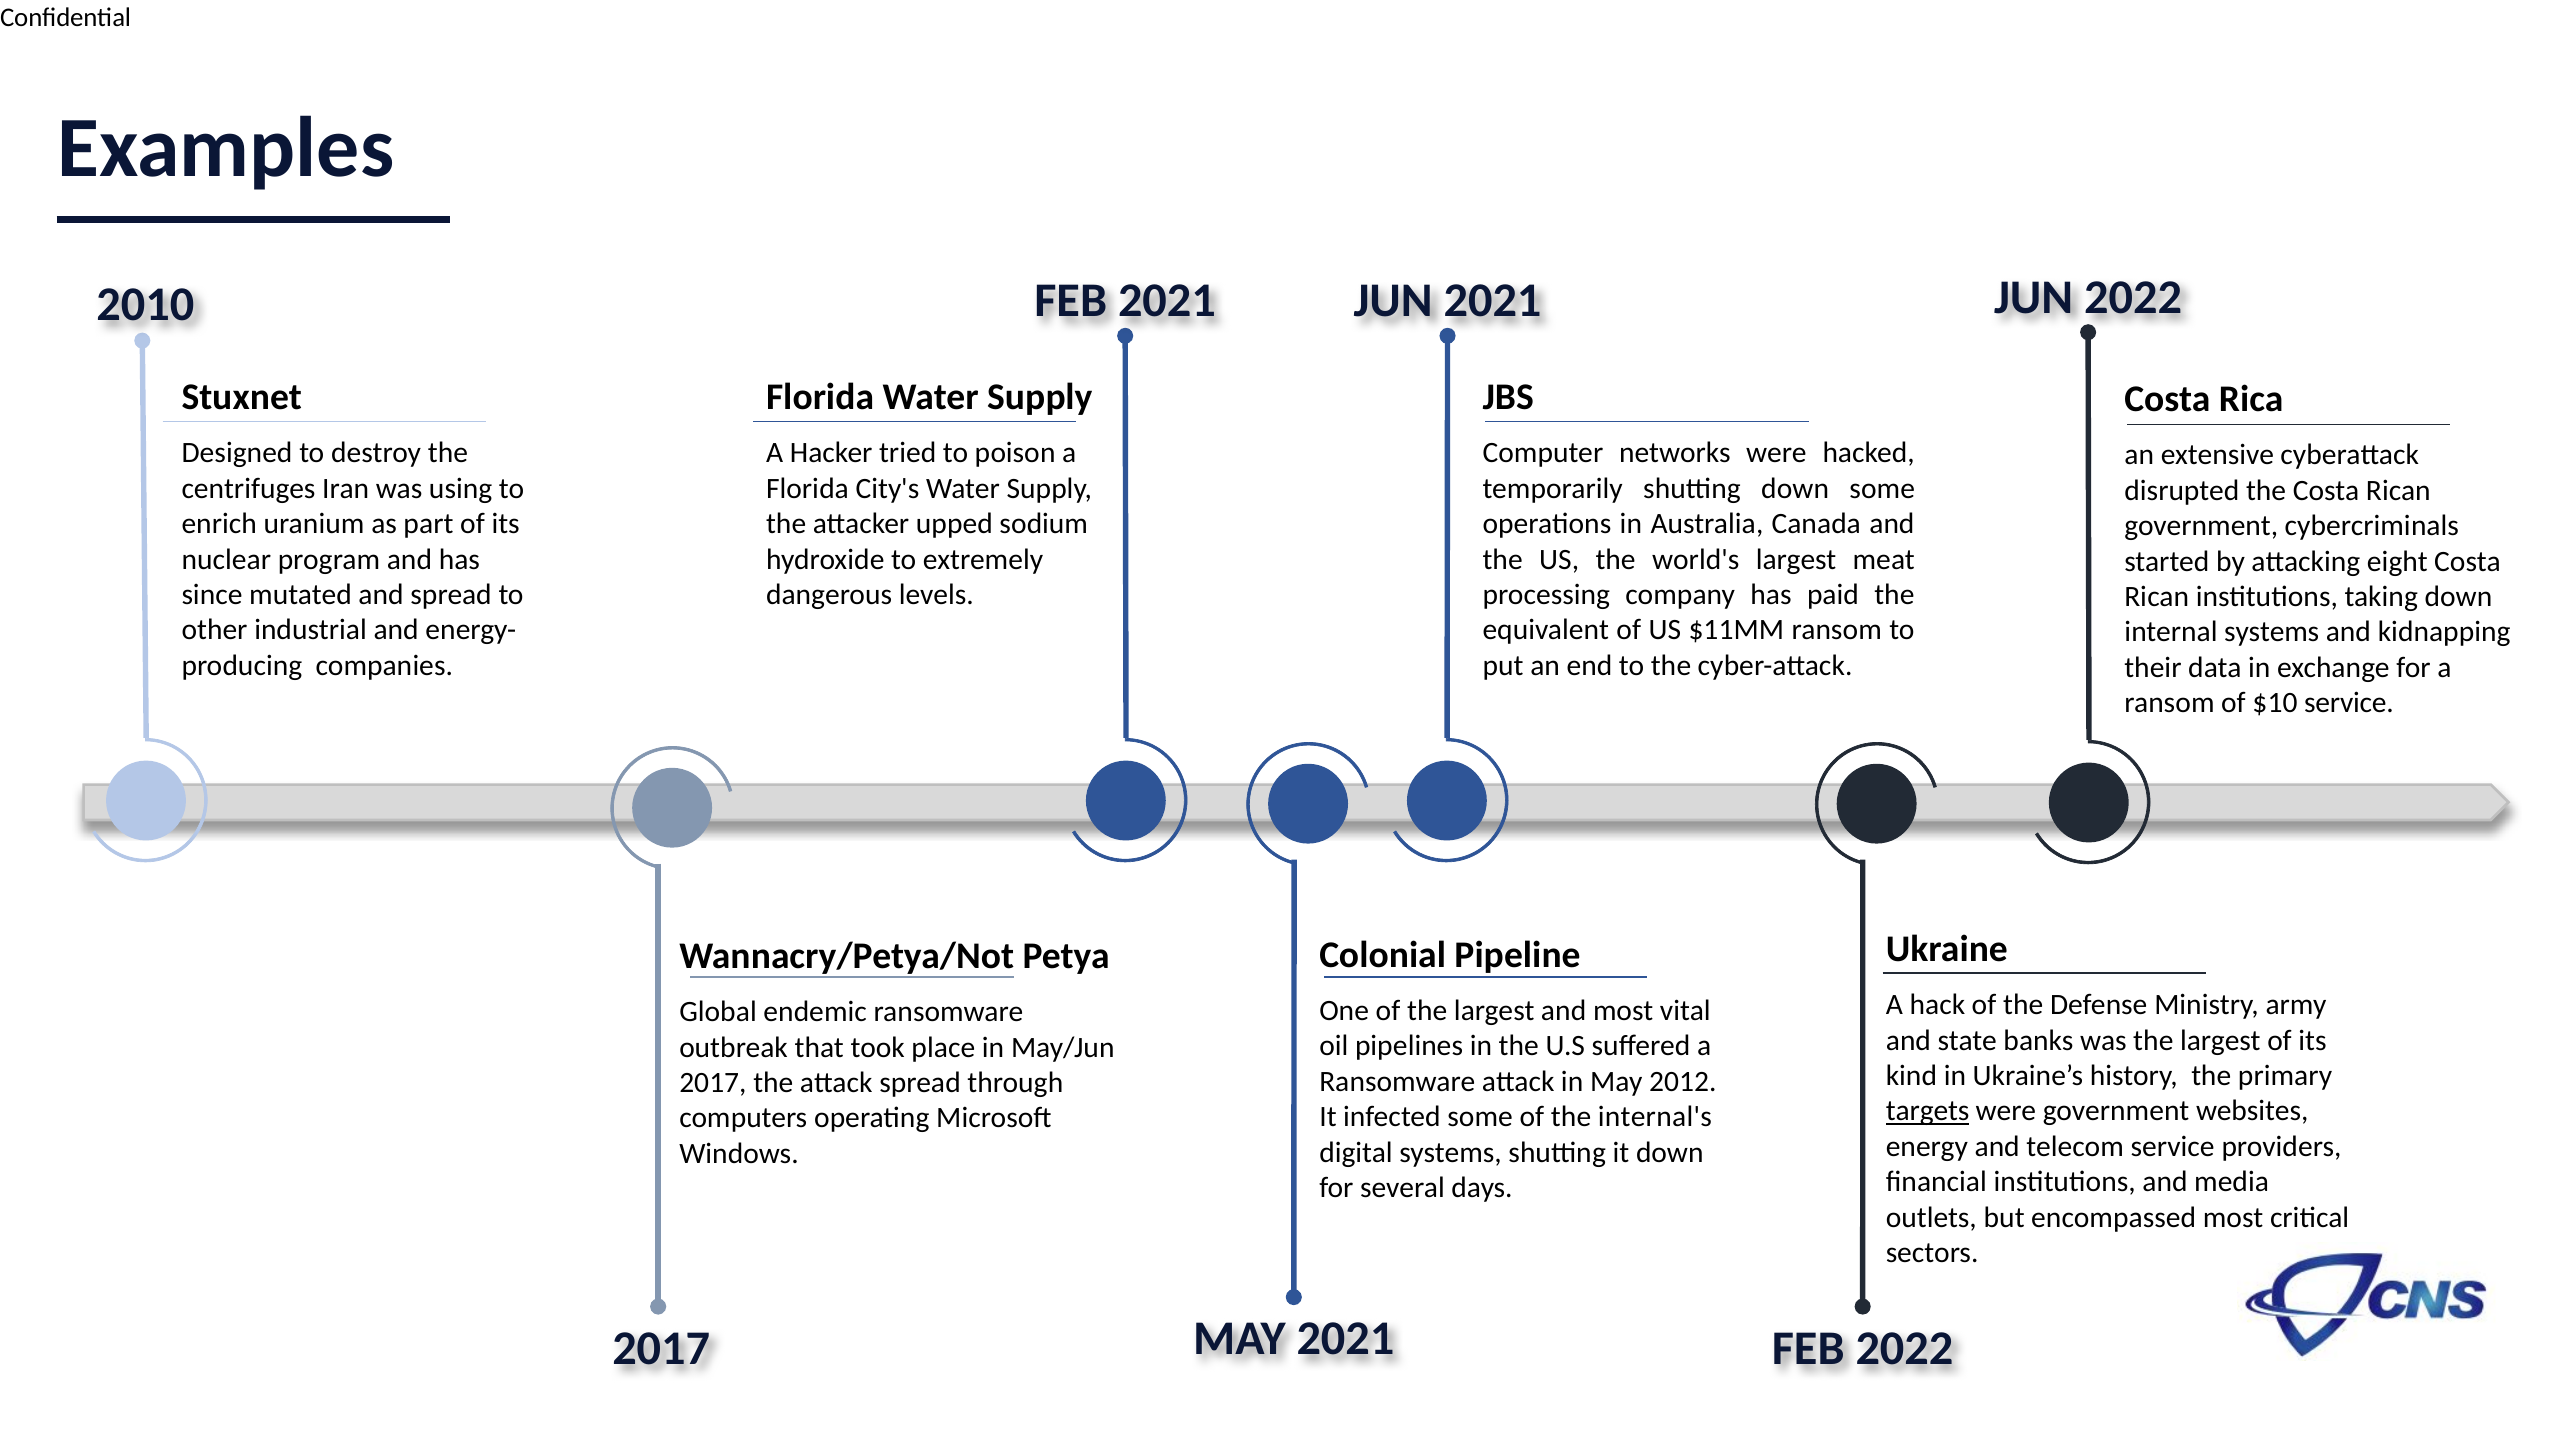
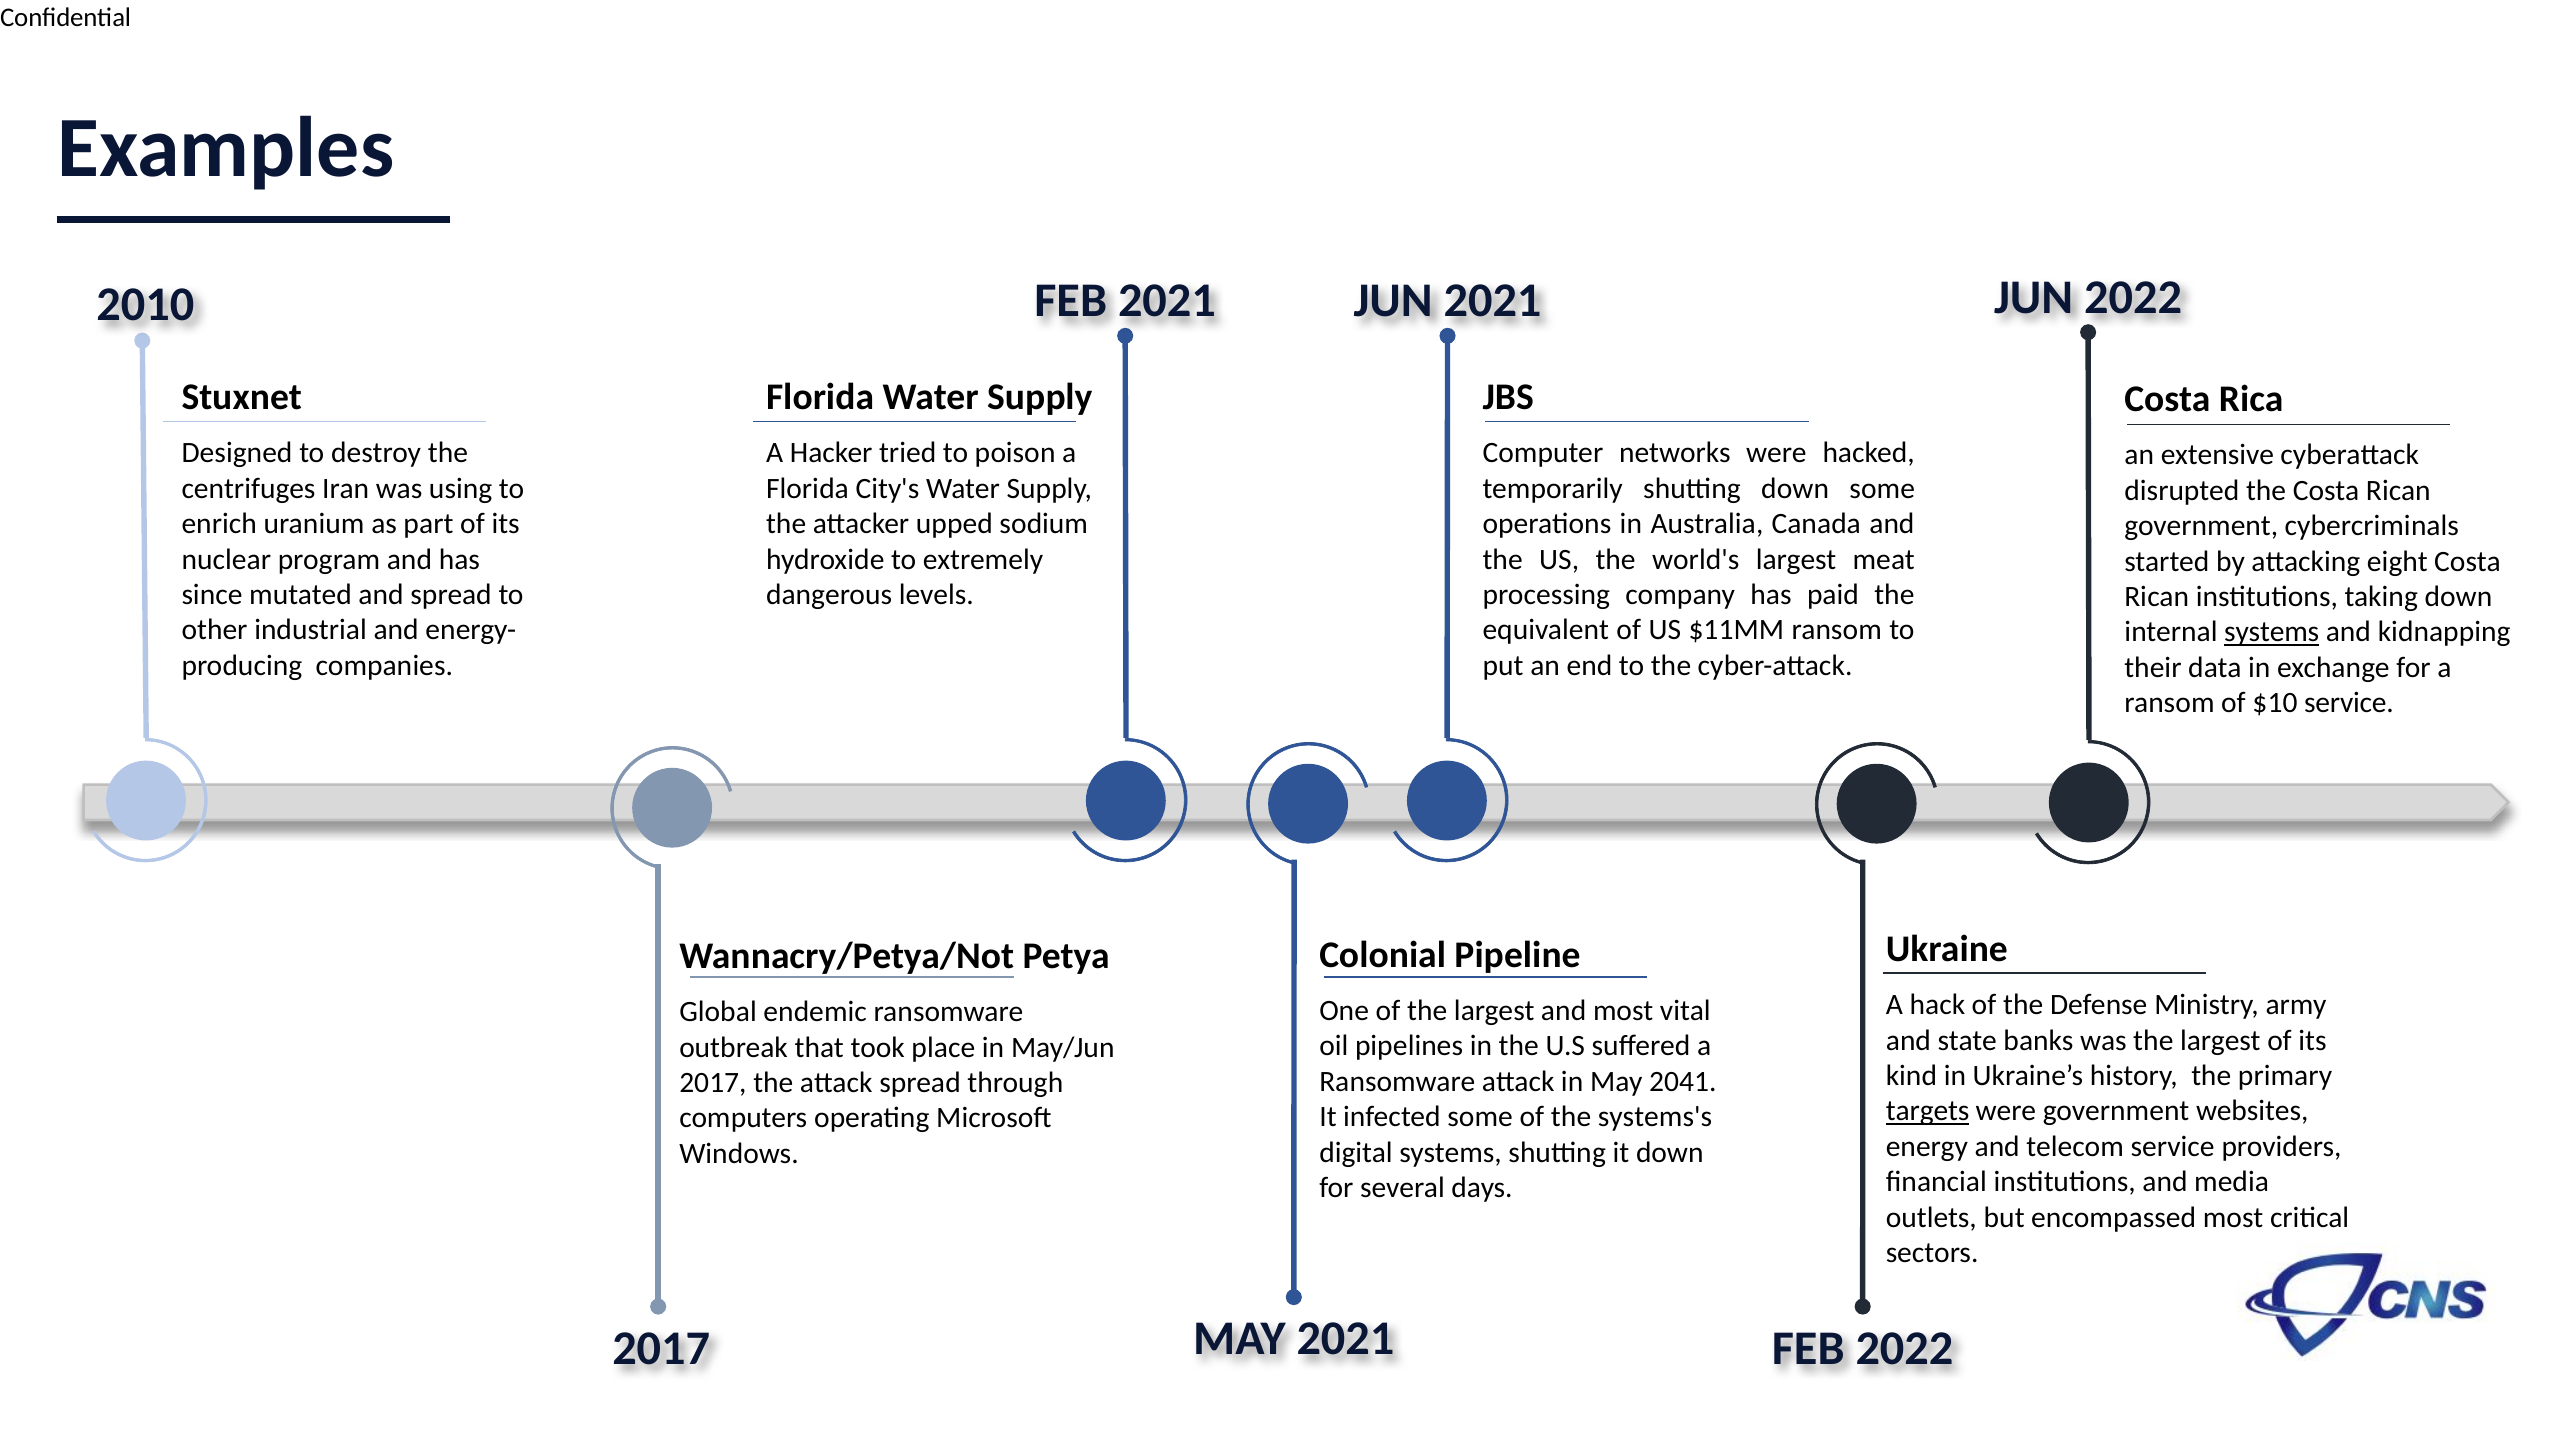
systems underline: none -> present (2272, 632)
2012: 2012 -> 2041 (1683, 1082)
internal's: internal's -> systems's (1655, 1117)
